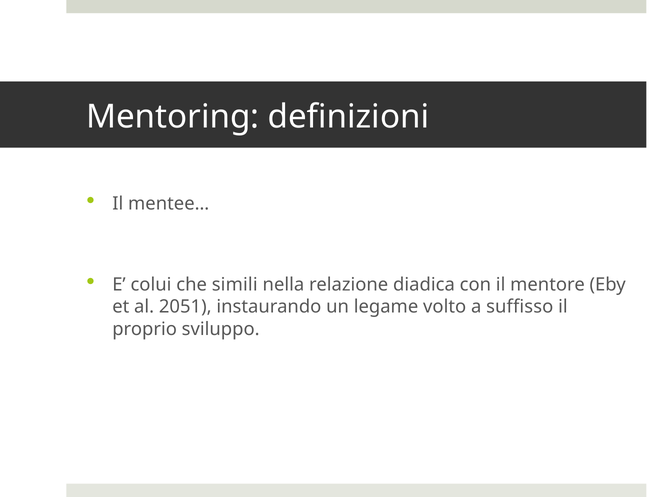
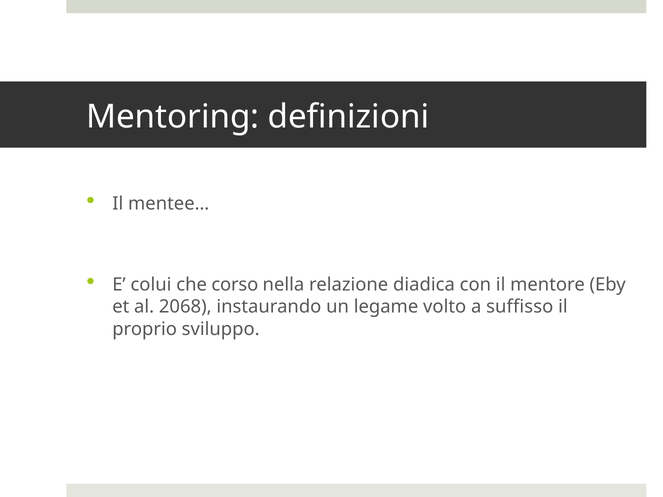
simili: simili -> corso (235, 285)
2051: 2051 -> 2068 (185, 307)
